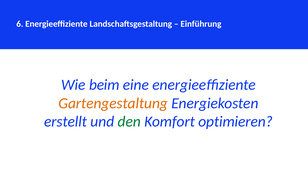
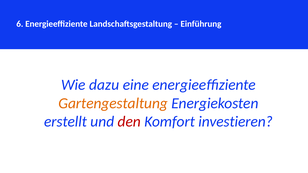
beim: beim -> dazu (104, 85)
den colour: green -> red (129, 122)
optimieren: optimieren -> investieren (236, 122)
